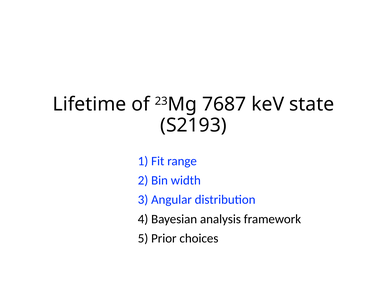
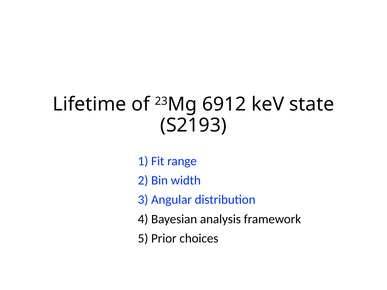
7687: 7687 -> 6912 (224, 104)
